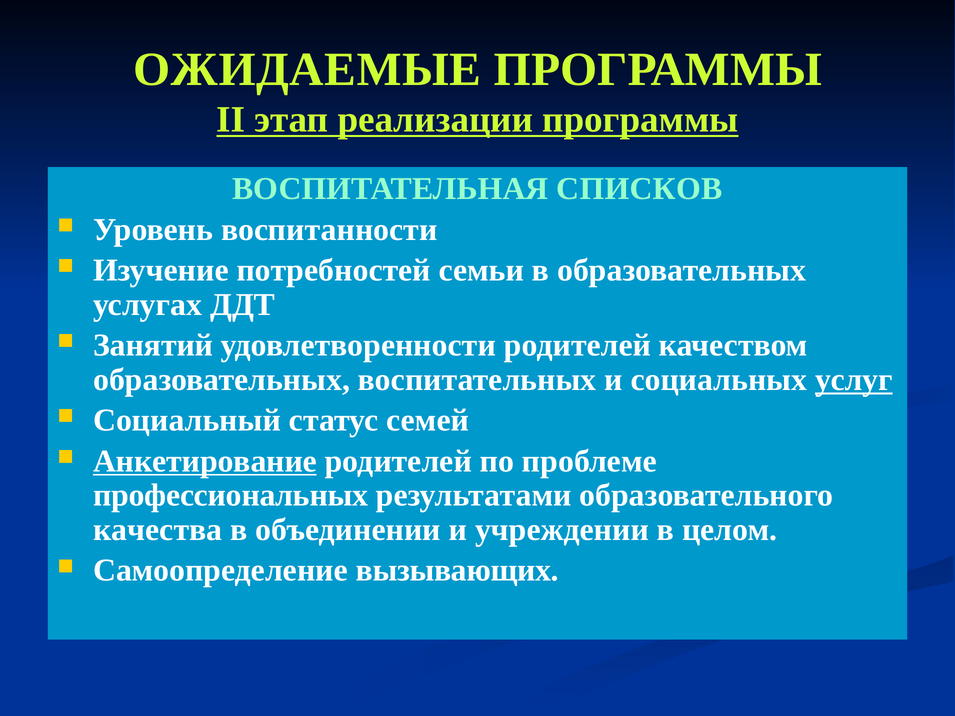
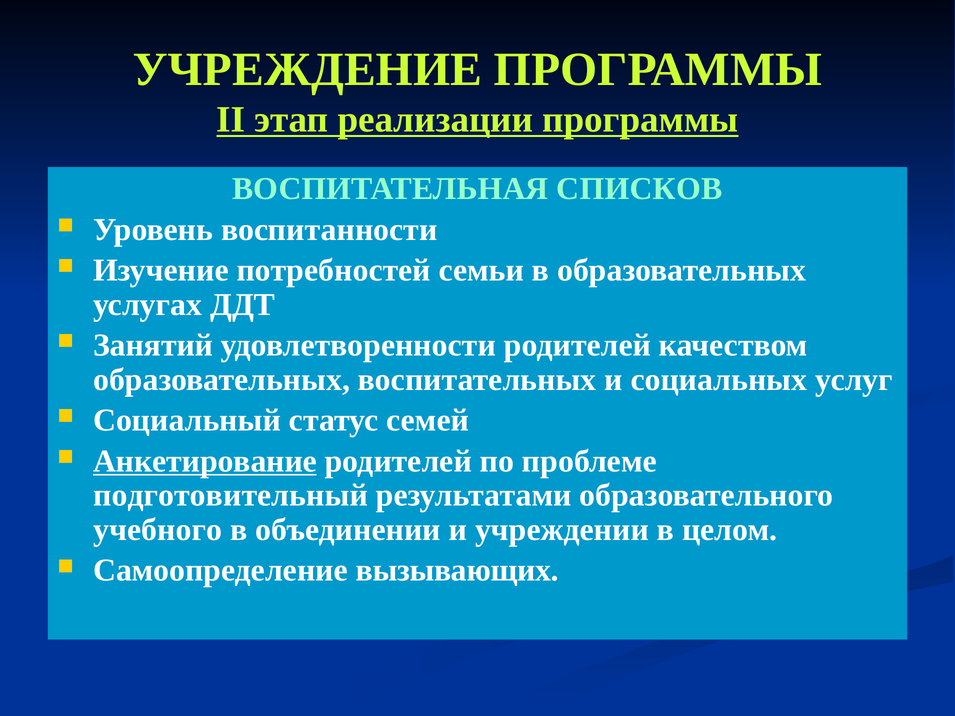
ОЖИДАЕМЫЕ: ОЖИДАЕМЫЕ -> УЧРЕЖДЕНИЕ (307, 69)
услуг underline: present -> none (854, 380)
профессиональных: профессиональных -> подготовительный (230, 496)
качества: качества -> учебного (158, 530)
